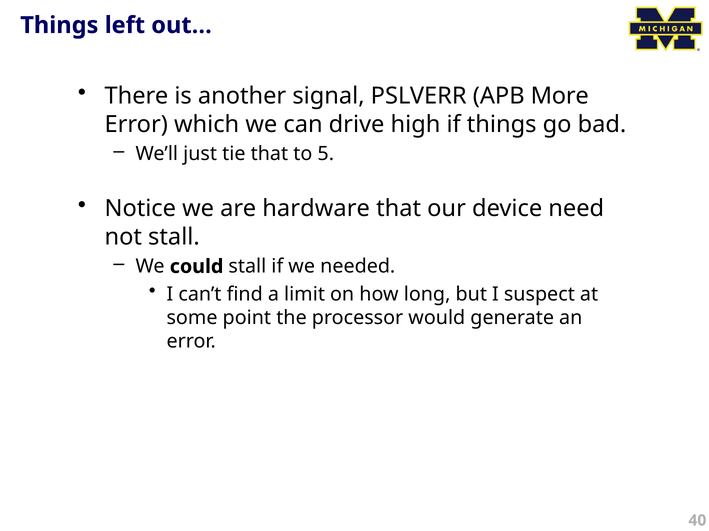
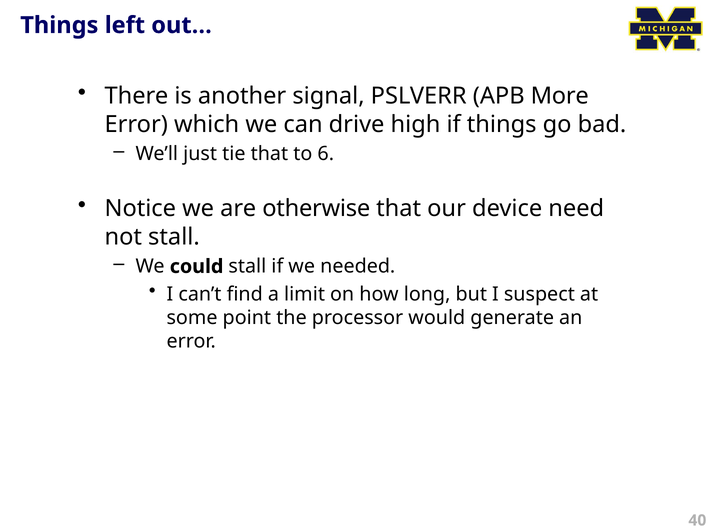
5: 5 -> 6 (326, 154)
hardware: hardware -> otherwise (316, 209)
